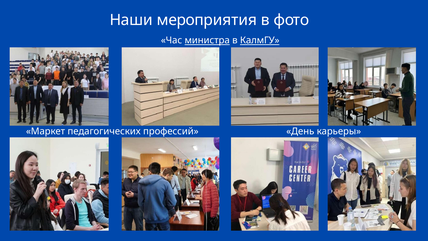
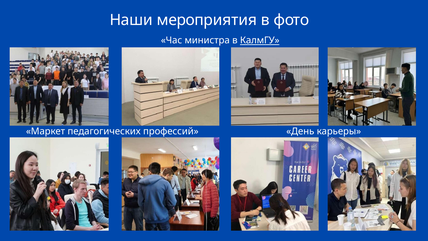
министра underline: present -> none (207, 40)
